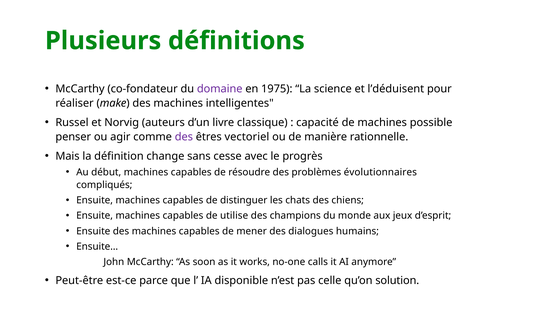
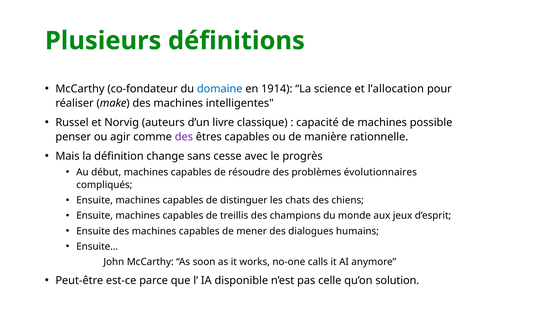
domaine colour: purple -> blue (220, 89)
1975: 1975 -> 1914 (277, 89)
l’déduisent: l’déduisent -> l’allocation (396, 89)
êtres vectoriel: vectoriel -> capables (247, 137)
utilise: utilise -> treillis (234, 216)
